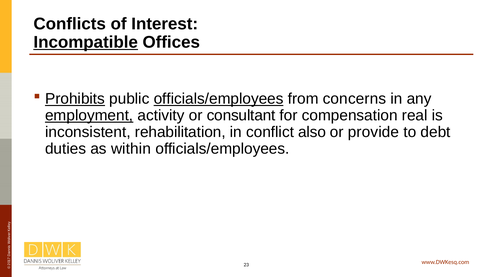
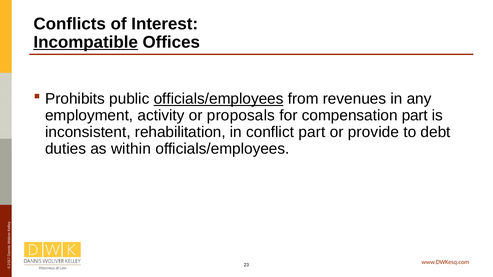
Prohibits underline: present -> none (75, 99)
concerns: concerns -> revenues (355, 99)
employment underline: present -> none (89, 116)
consultant: consultant -> proposals (241, 116)
compensation real: real -> part (415, 116)
conflict also: also -> part (312, 132)
